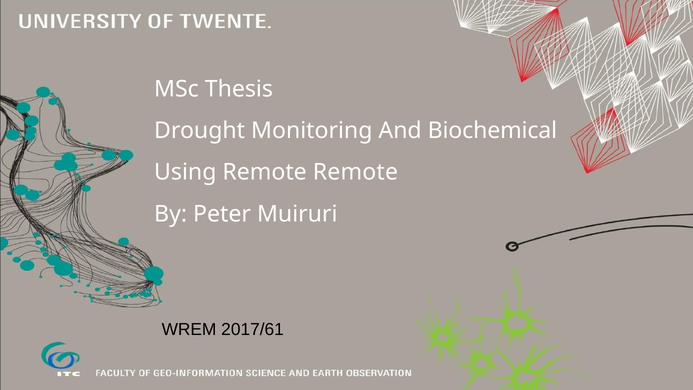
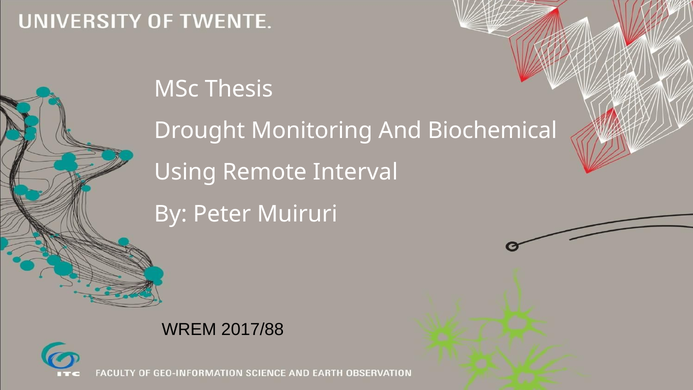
Remote Remote: Remote -> Interval (355, 172)
2017/61: 2017/61 -> 2017/88 (253, 329)
